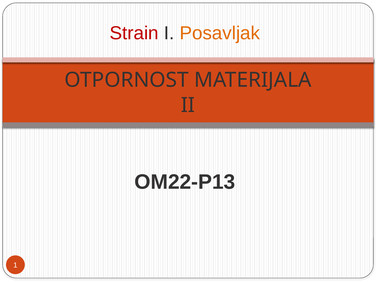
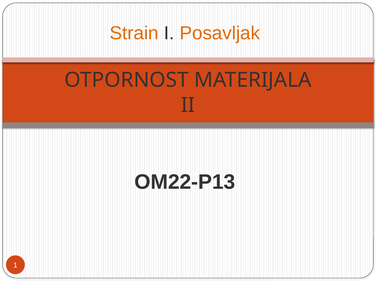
Strain colour: red -> orange (134, 33)
